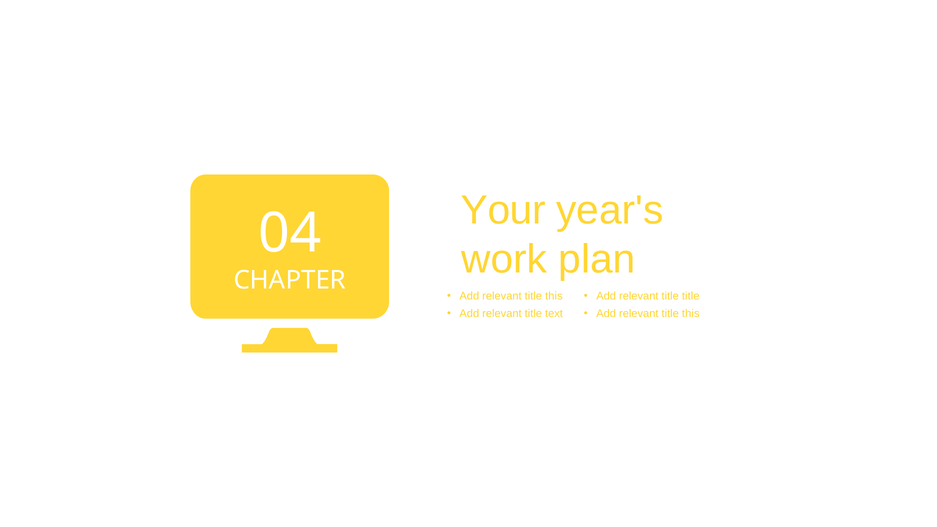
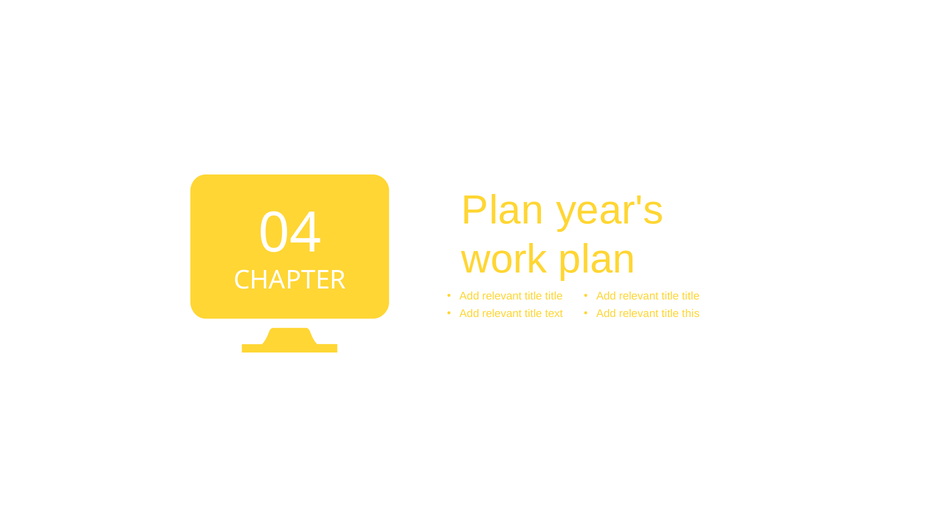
Your: Your -> Plan (503, 210)
this: this -> title (554, 296)
